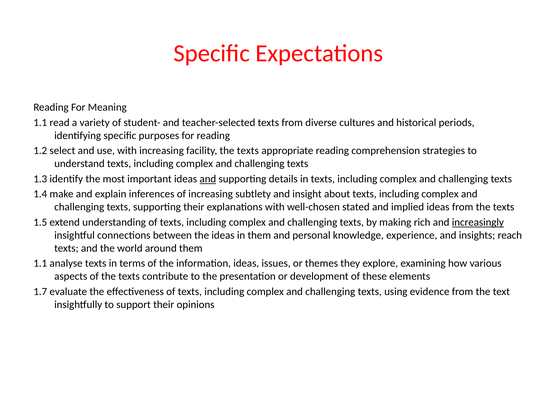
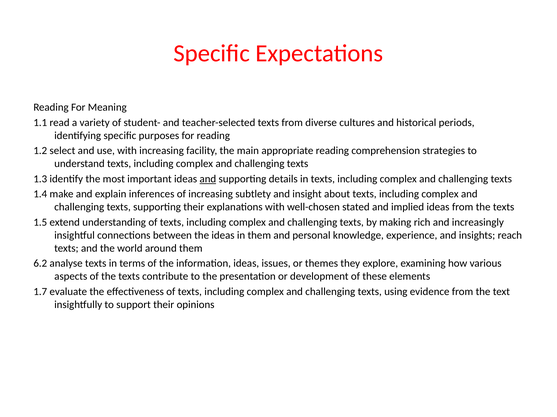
facility the texts: texts -> main (248, 151)
increasingly underline: present -> none (478, 223)
1.1: 1.1 -> 6.2 (40, 264)
